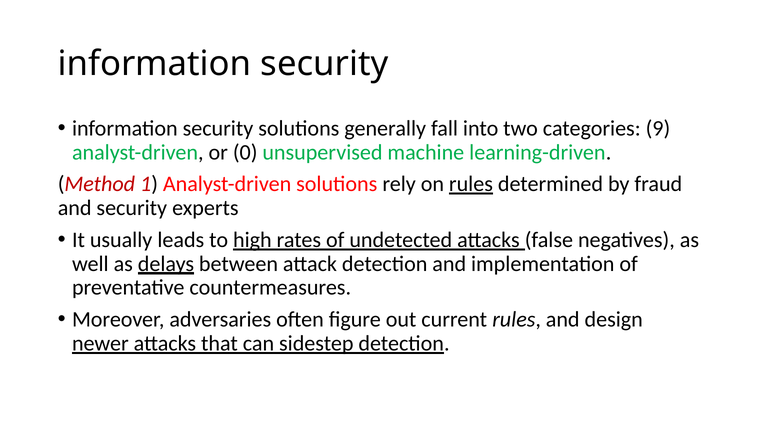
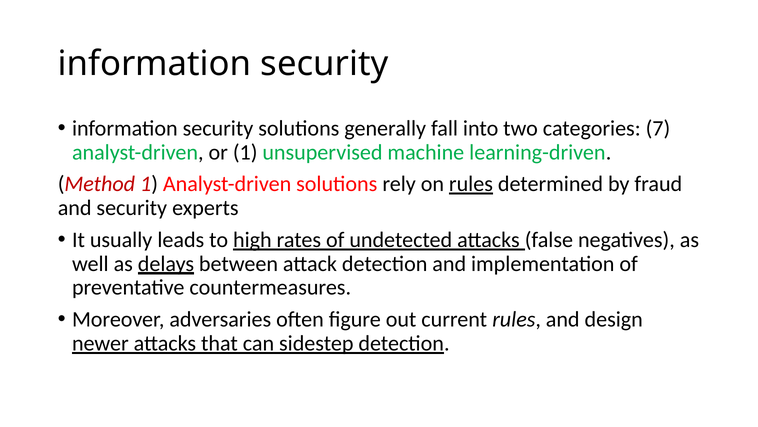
9: 9 -> 7 (658, 128)
or 0: 0 -> 1 (245, 152)
